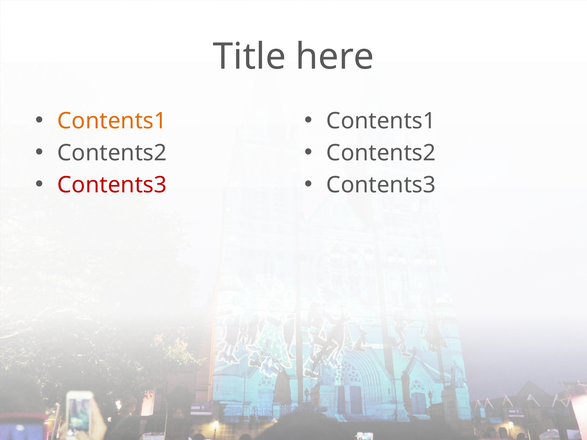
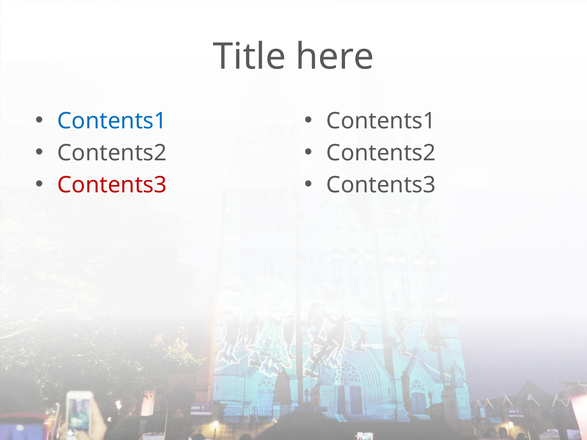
Contents1 colour: orange -> blue (112, 121)
